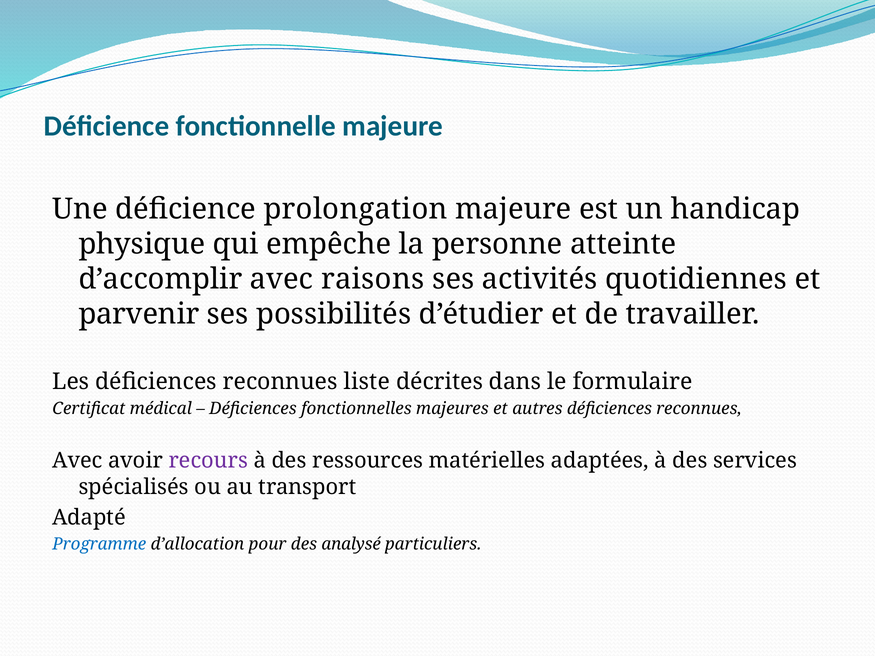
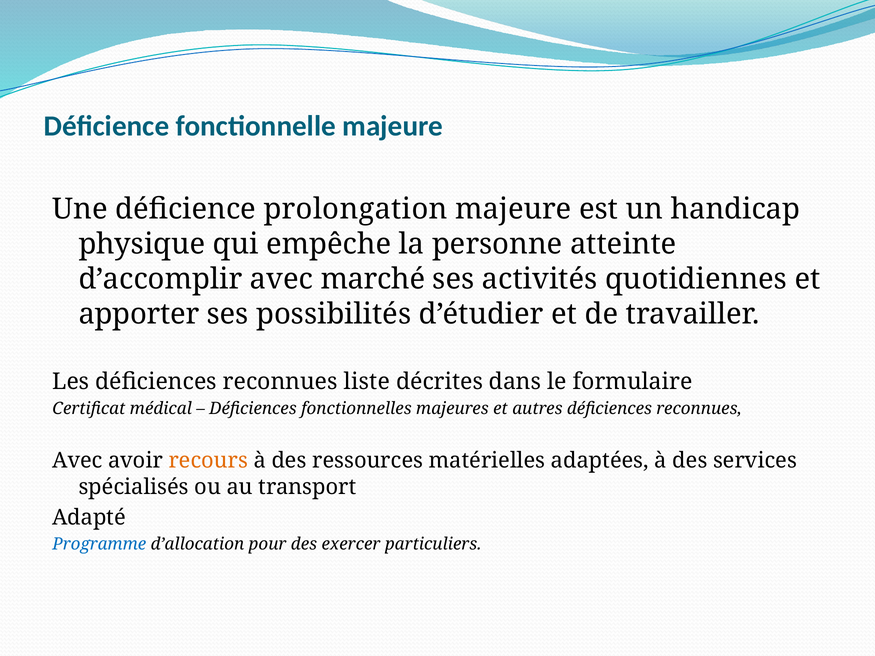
raisons: raisons -> marché (373, 279)
parvenir: parvenir -> apporter (139, 314)
recours colour: purple -> orange (208, 461)
analysé: analysé -> exercer (351, 544)
